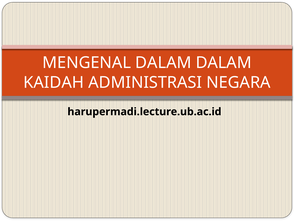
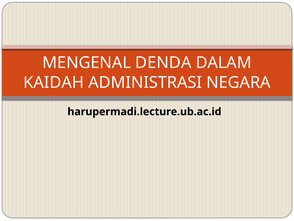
MENGENAL DALAM: DALAM -> DENDA (163, 63)
